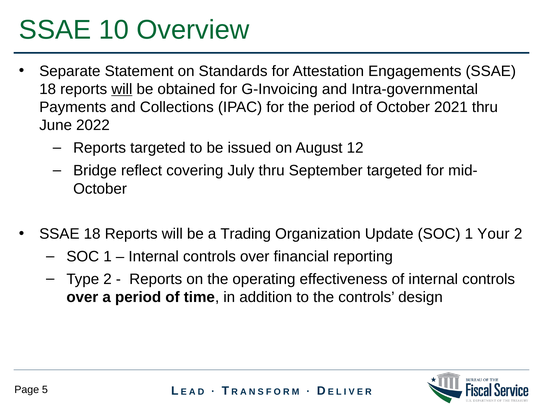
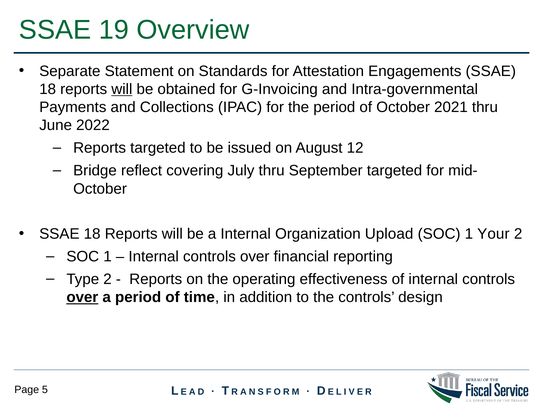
10: 10 -> 19 (114, 30)
a Trading: Trading -> Internal (246, 234)
Update: Update -> Upload (389, 234)
over underline: none -> present (82, 297)
